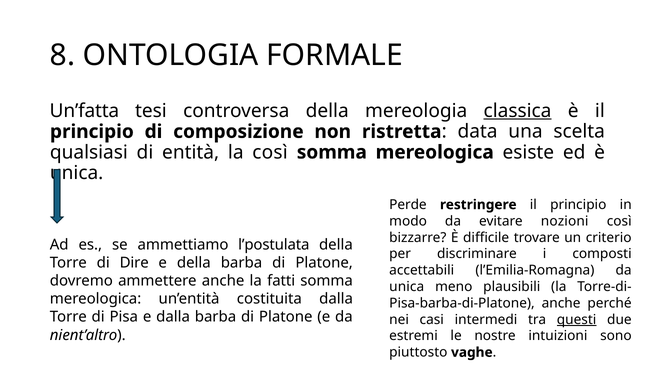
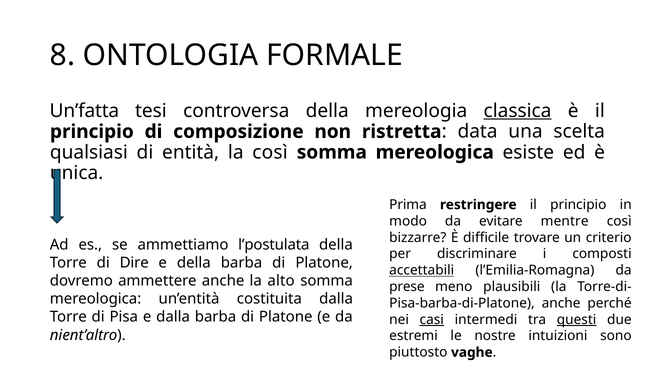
Perde: Perde -> Prima (408, 204)
nozioni: nozioni -> mentre (565, 221)
accettabili underline: none -> present (422, 270)
fatti: fatti -> alto (281, 281)
unica: unica -> prese (407, 286)
casi underline: none -> present (432, 319)
